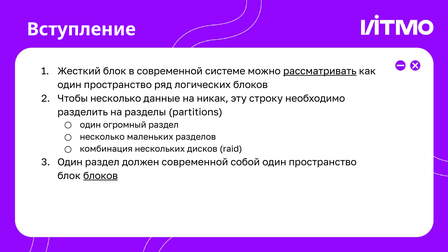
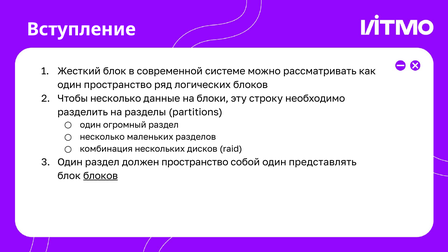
рассматривать underline: present -> none (320, 71)
никак: никак -> блоки (213, 99)
должен современной: современной -> пространство (195, 162)
собой один пространство: пространство -> представлять (323, 162)
